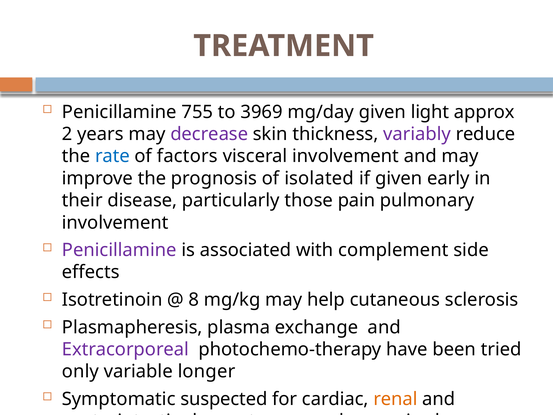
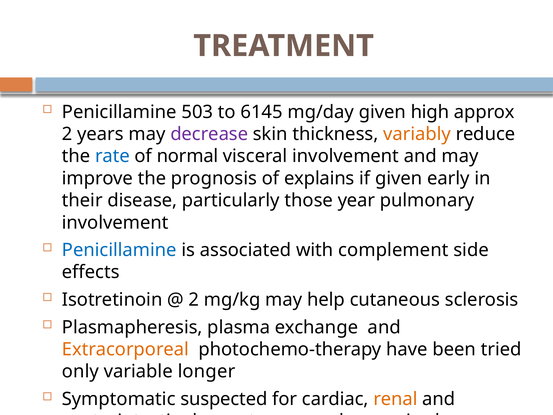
755: 755 -> 503 (197, 112)
3969: 3969 -> 6145 (262, 112)
light: light -> high (430, 112)
variably colour: purple -> orange (417, 134)
factors: factors -> normal (188, 156)
isolated: isolated -> explains (319, 178)
pain: pain -> year (356, 200)
Penicillamine colour: purple -> blue (119, 250)
8: 8 -> 2 (194, 300)
Extracorporeal colour: purple -> orange (125, 349)
